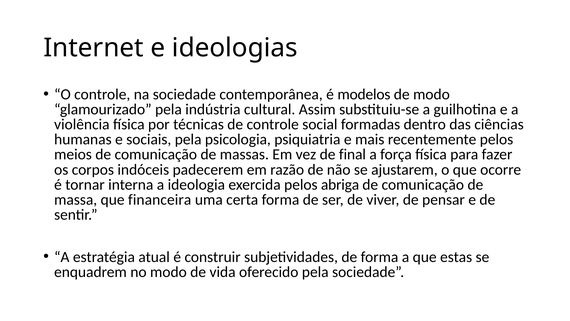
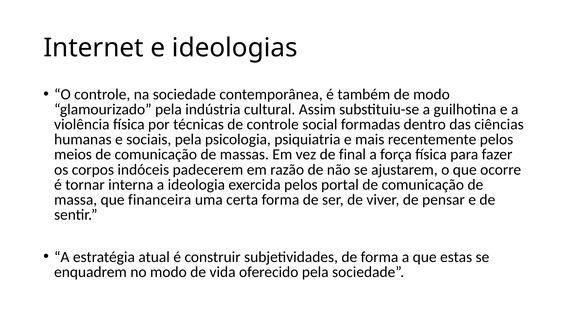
modelos: modelos -> também (364, 94)
abriga: abriga -> portal (340, 184)
